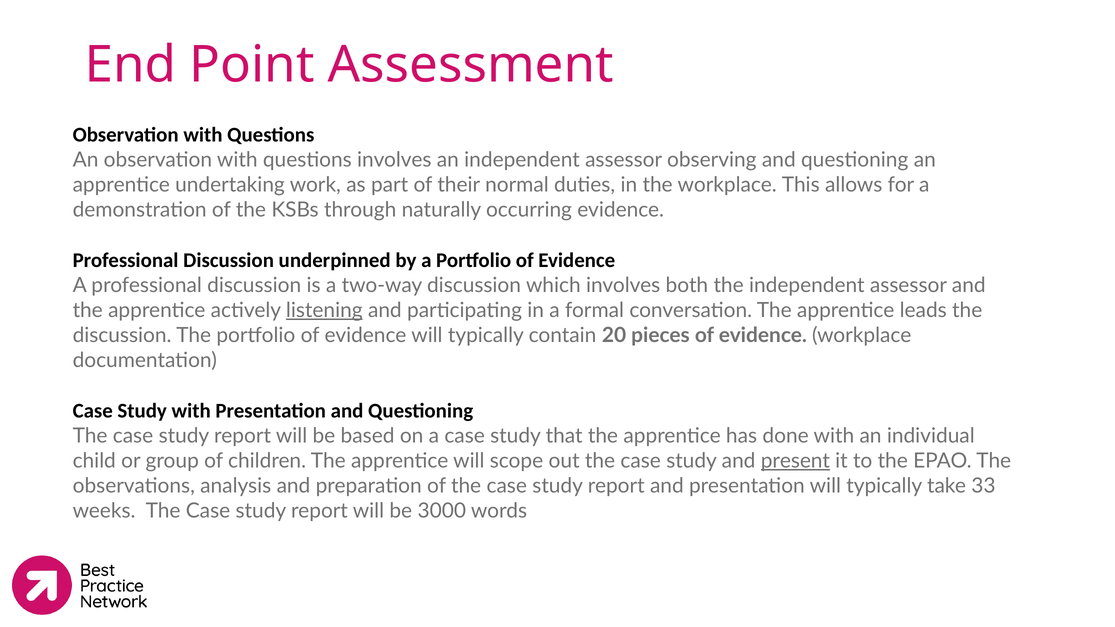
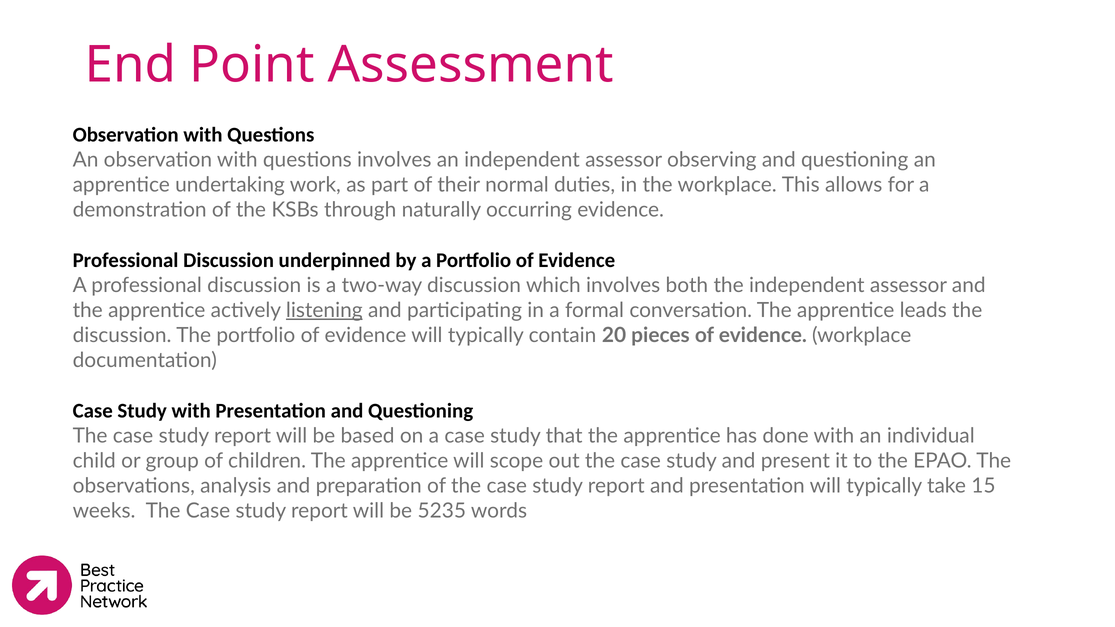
present underline: present -> none (795, 461)
33: 33 -> 15 (983, 486)
3000: 3000 -> 5235 (442, 511)
